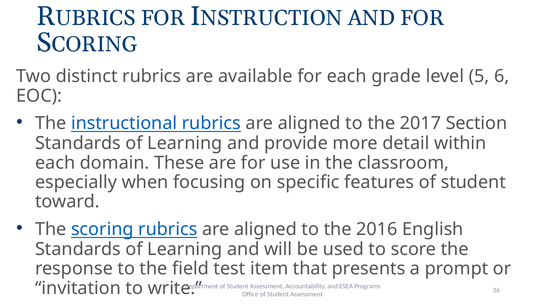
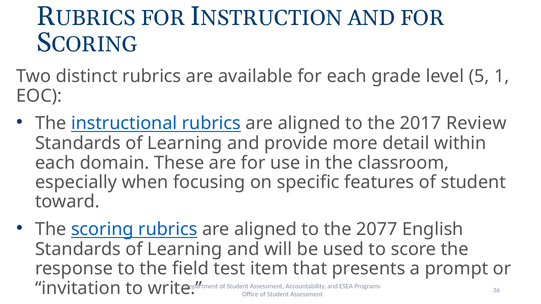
6: 6 -> 1 (502, 76)
Section: Section -> Review (476, 123)
2016: 2016 -> 2077 (377, 229)
